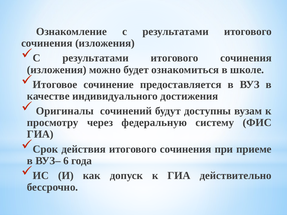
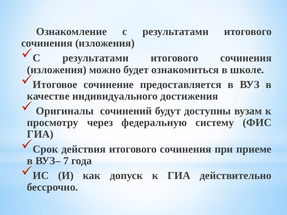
6: 6 -> 7 (66, 161)
